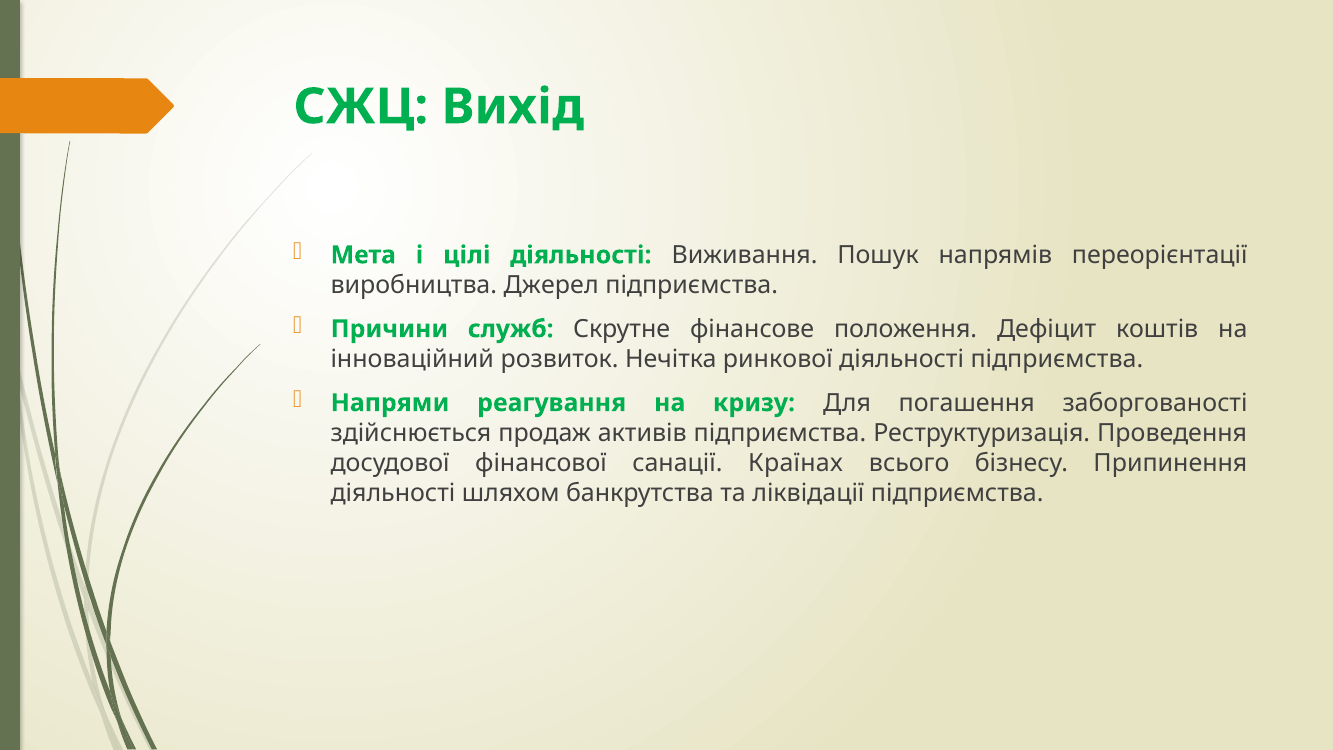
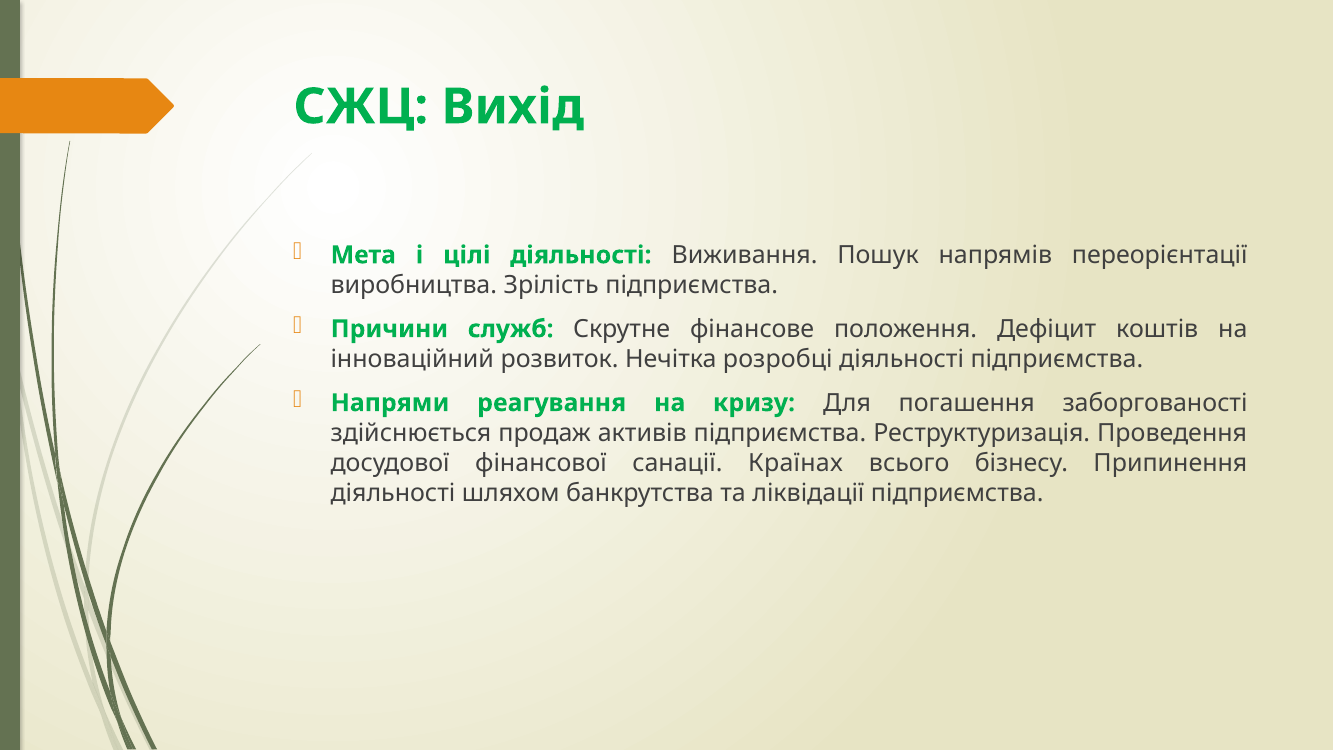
Джерел: Джерел -> Зрілість (551, 285)
ринкової: ринкової -> розробці (778, 359)
